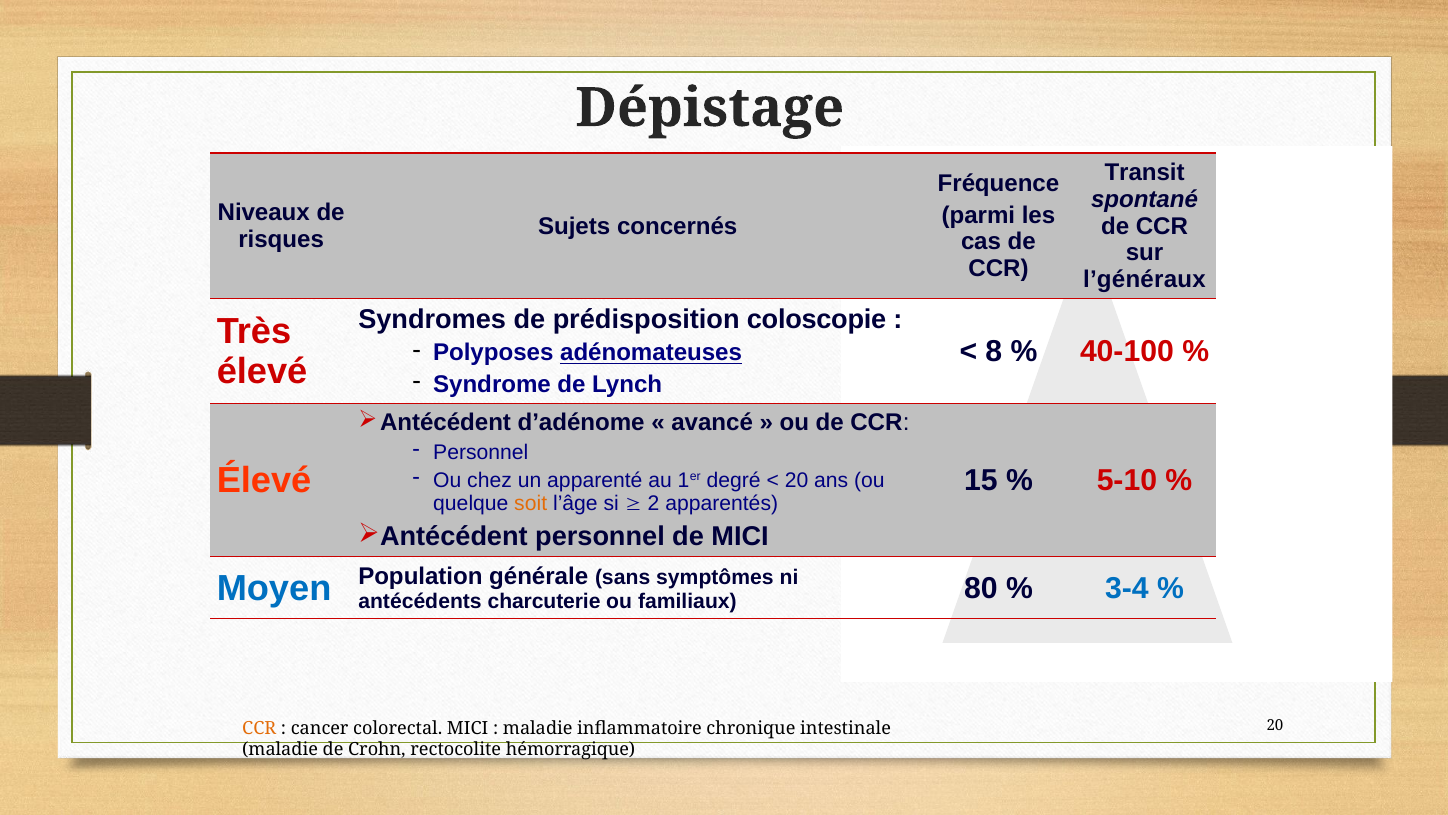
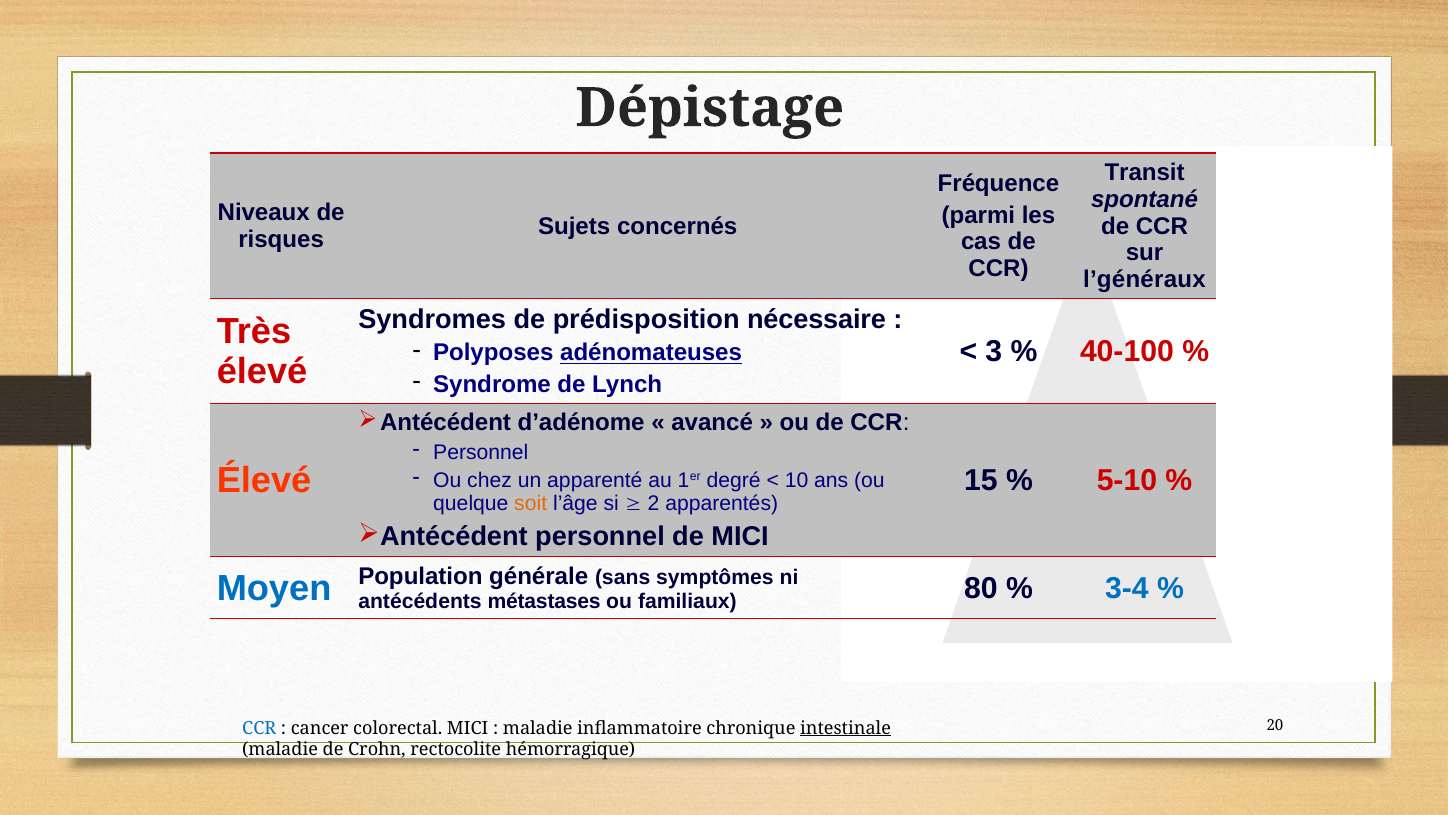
coloscopie: coloscopie -> nécessaire (816, 319)
8: 8 -> 3 (994, 351)
20: 20 -> 10 (797, 480)
charcuterie: charcuterie -> métastases (544, 601)
CCR colour: orange -> blue (259, 728)
intestinale underline: none -> present (846, 728)
